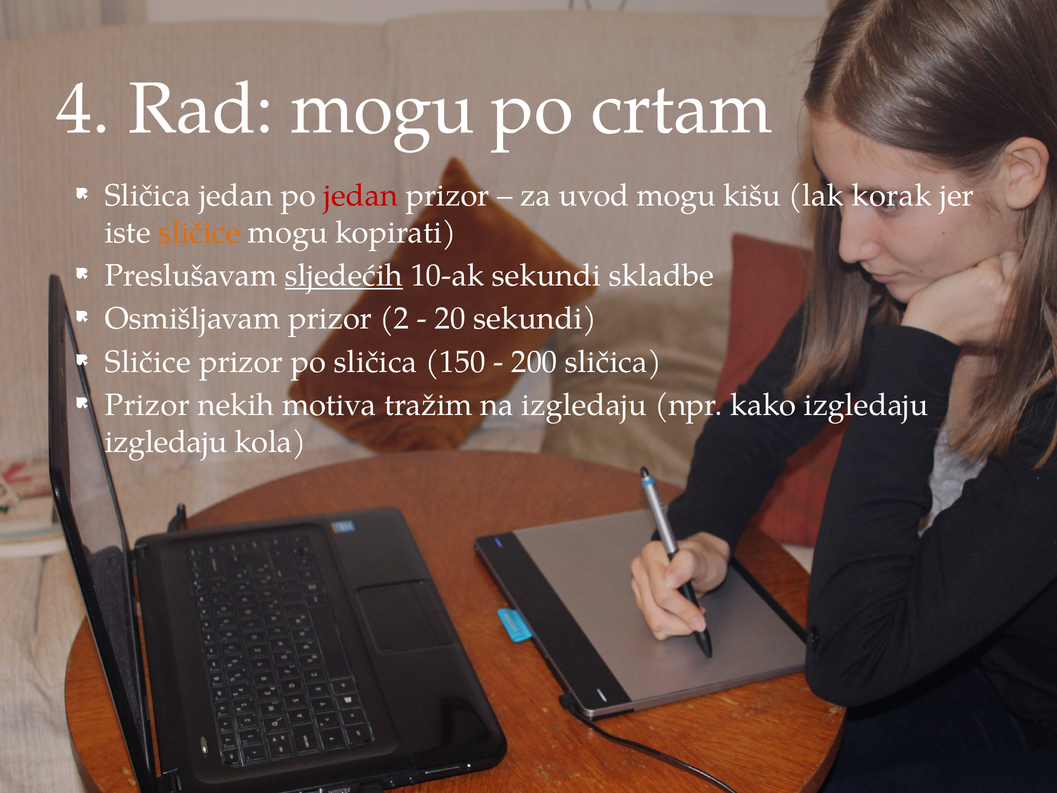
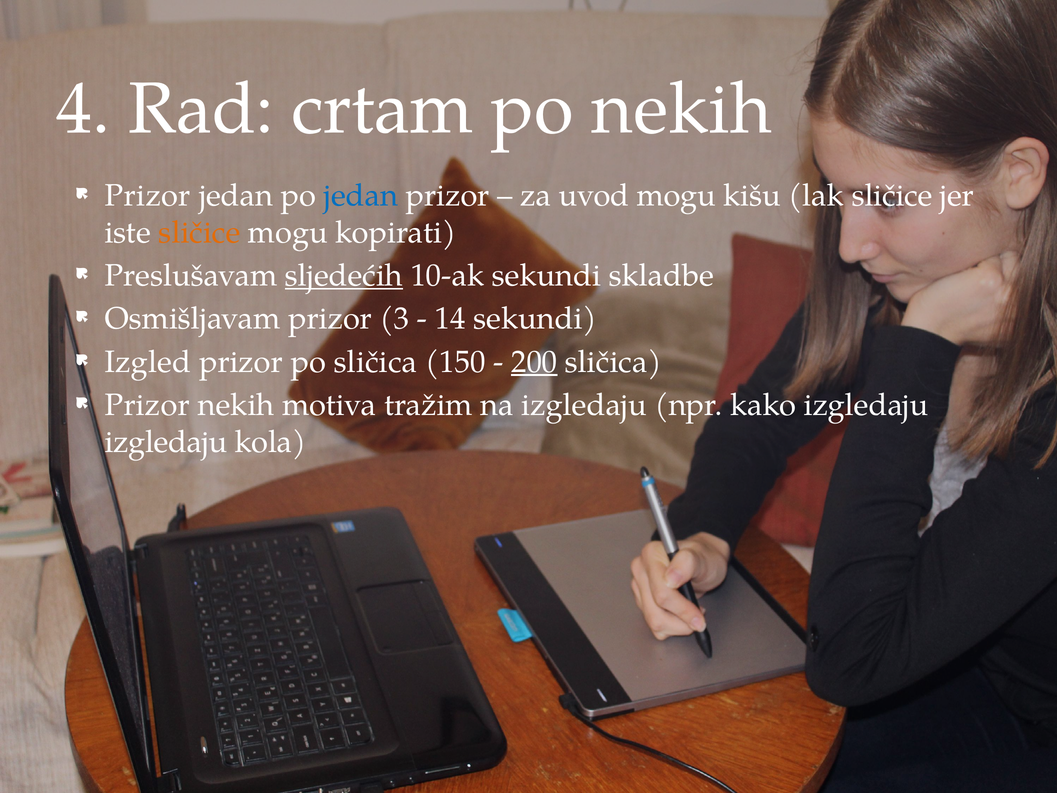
Rad mogu: mogu -> crtam (383, 109)
po crtam: crtam -> nekih (682, 109)
Sličica: Sličica -> Prizor (148, 195)
jedan colour: red -> blue (361, 195)
lak korak: korak -> sličice (892, 195)
2: 2 -> 3 (395, 319)
20: 20 -> 14 (450, 319)
Sličice: Sličice -> Izgled (148, 362)
200 underline: none -> present (534, 362)
